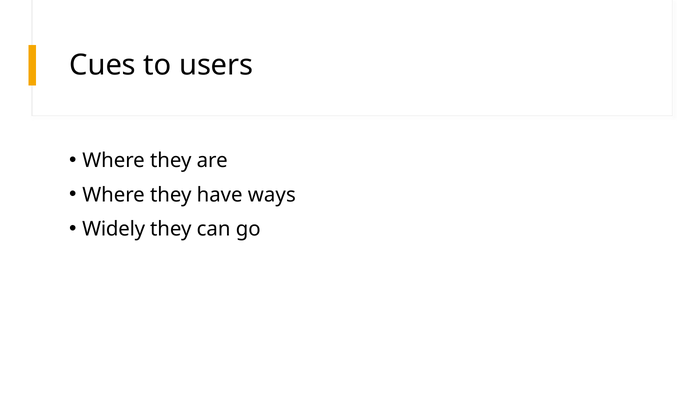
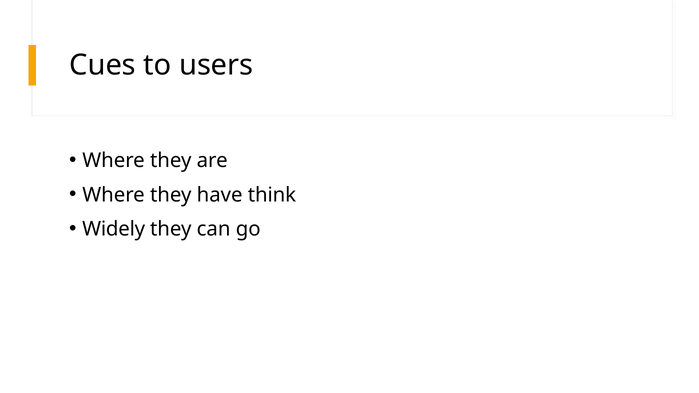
ways: ways -> think (272, 195)
